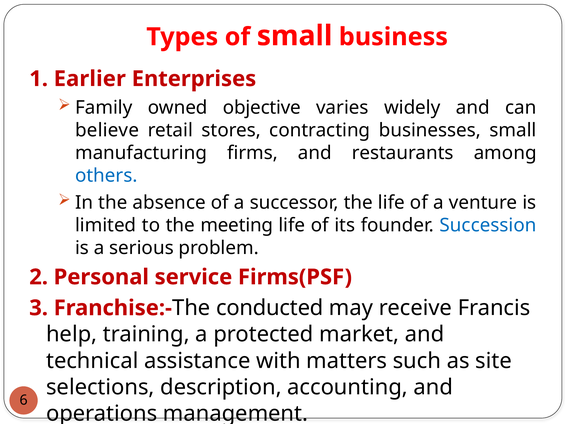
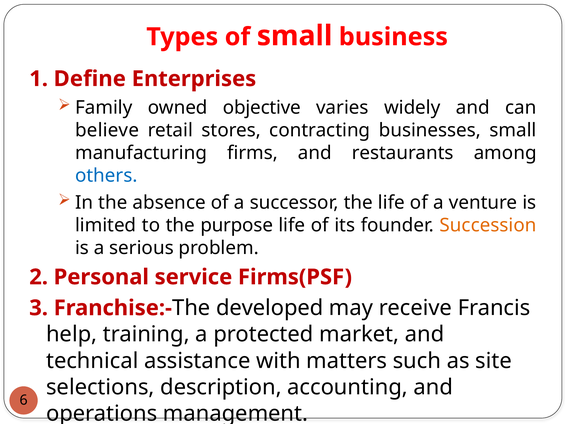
Earlier: Earlier -> Define (90, 79)
meeting: meeting -> purpose (237, 225)
Succession colour: blue -> orange (488, 225)
conducted: conducted -> developed (270, 308)
